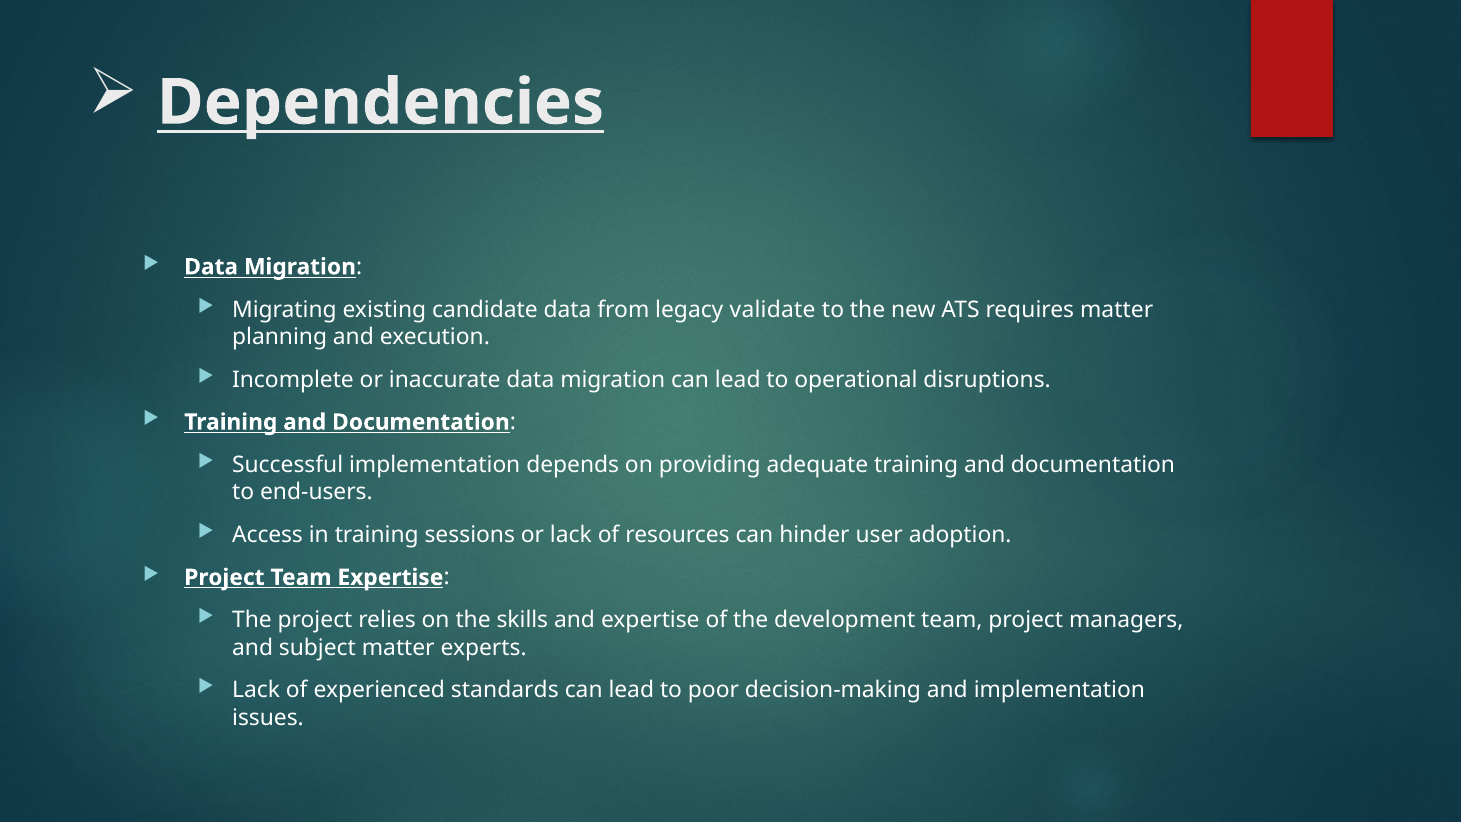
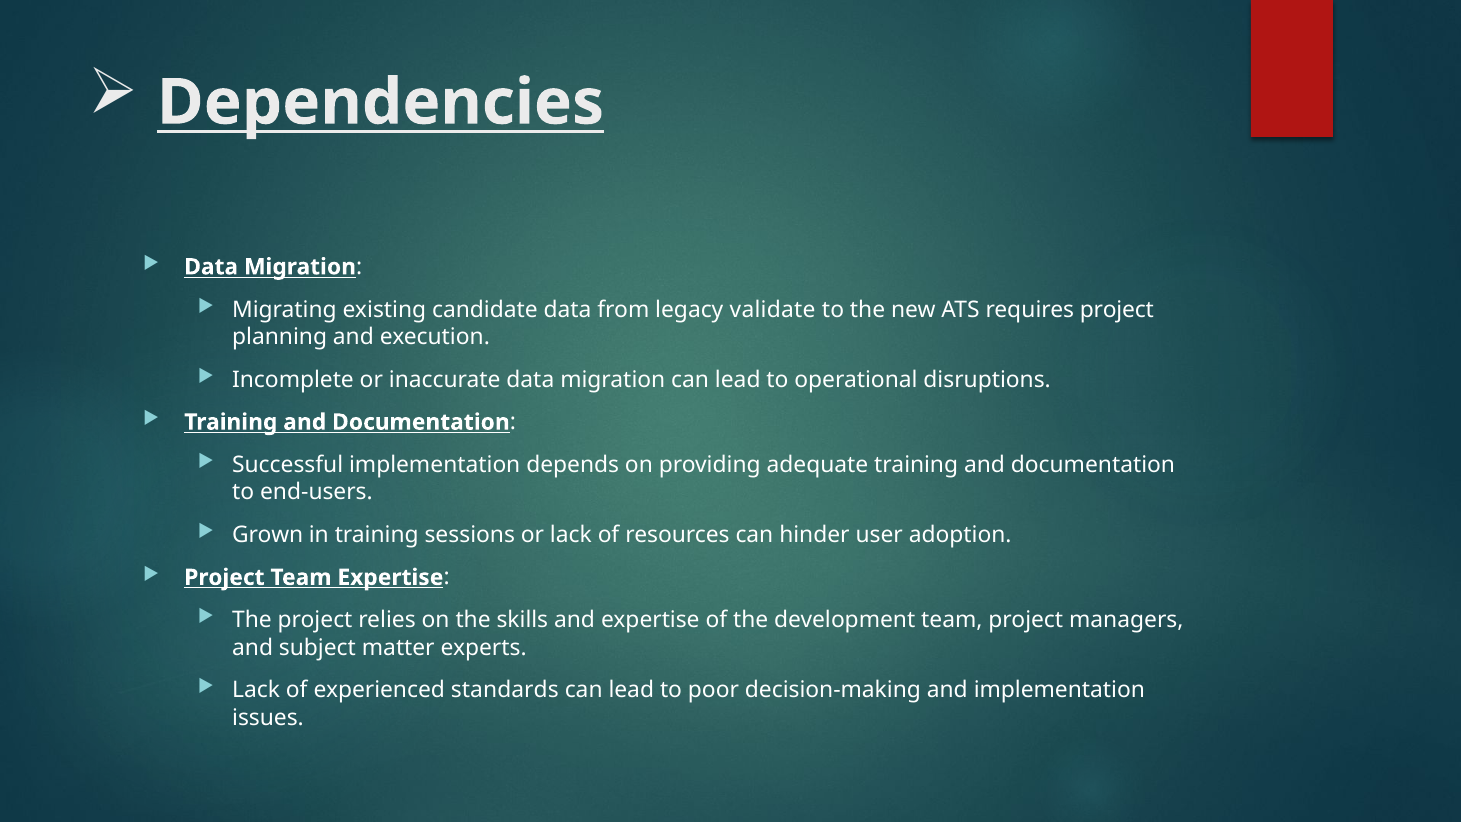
requires matter: matter -> project (1117, 309)
Access: Access -> Grown (268, 535)
